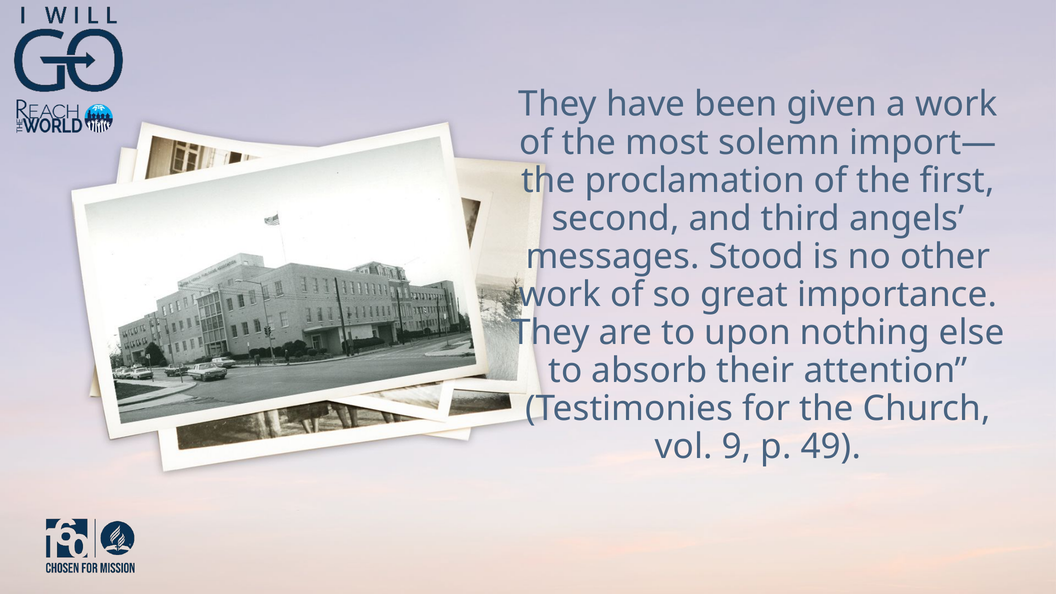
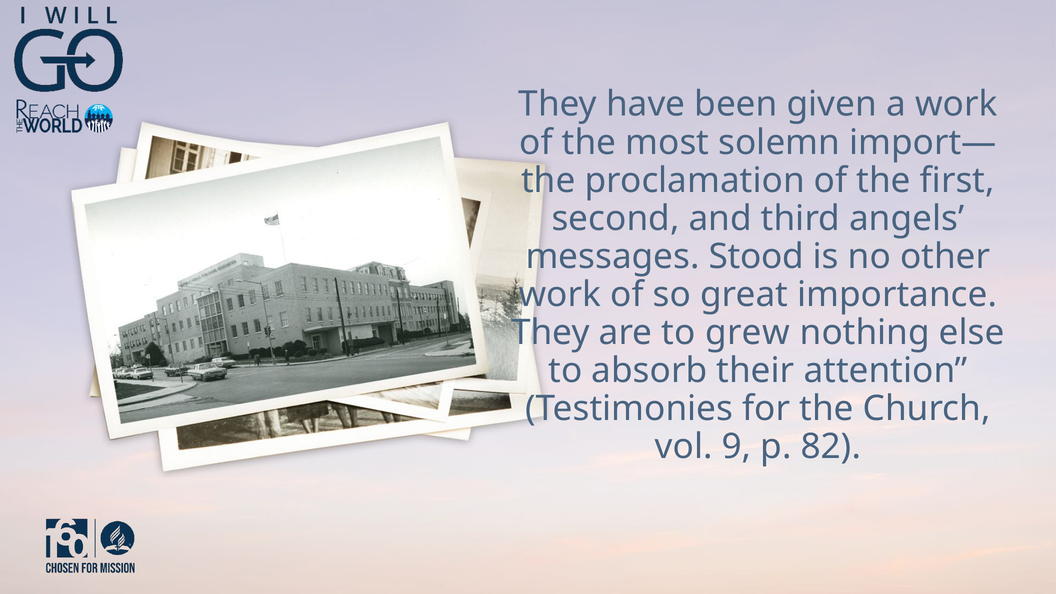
upon: upon -> grew (747, 333)
49: 49 -> 82 (831, 447)
